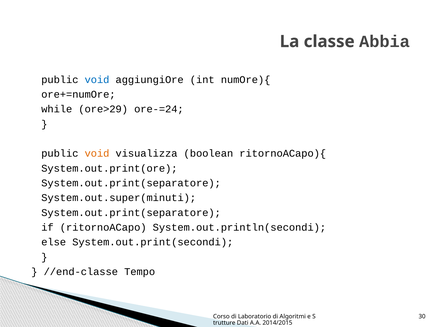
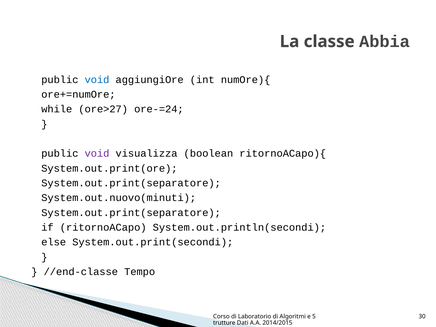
ore>29: ore>29 -> ore>27 (103, 109)
void colour: orange -> purple (97, 154)
System.out.super(minuti: System.out.super(minuti -> System.out.nuovo(minuti (119, 198)
